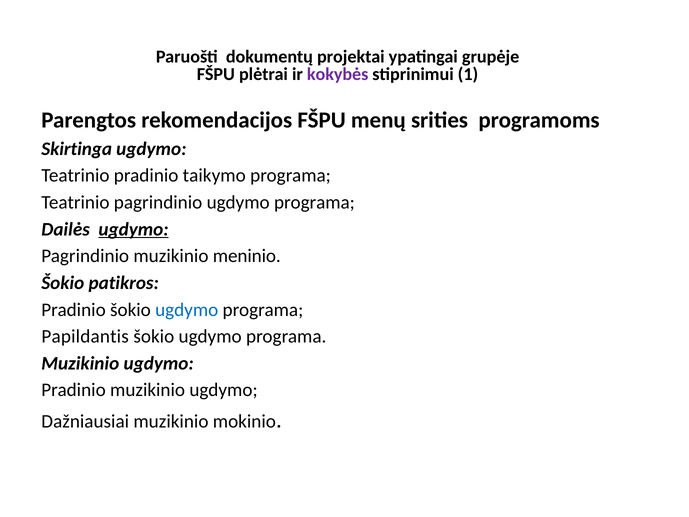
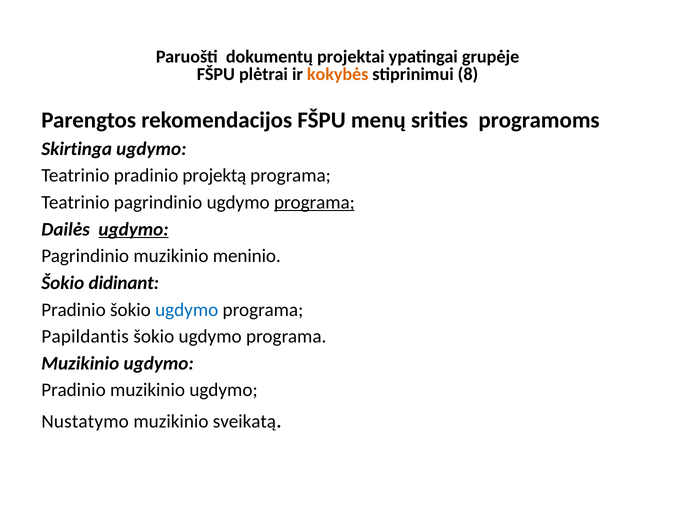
kokybės colour: purple -> orange (338, 74)
1: 1 -> 8 (468, 74)
taikymo: taikymo -> projektą (214, 176)
programa underline: none -> present (314, 202)
patikros: patikros -> didinant (124, 283)
Dažniausiai: Dažniausiai -> Nustatymo (85, 421)
mokinio: mokinio -> sveikatą (244, 421)
